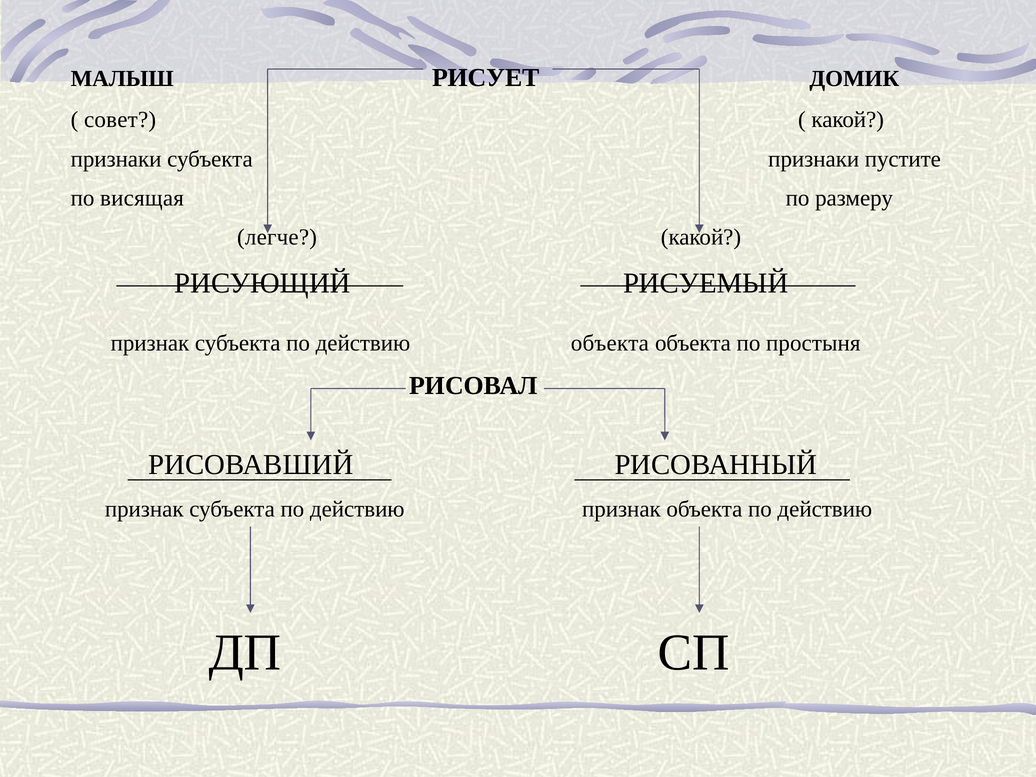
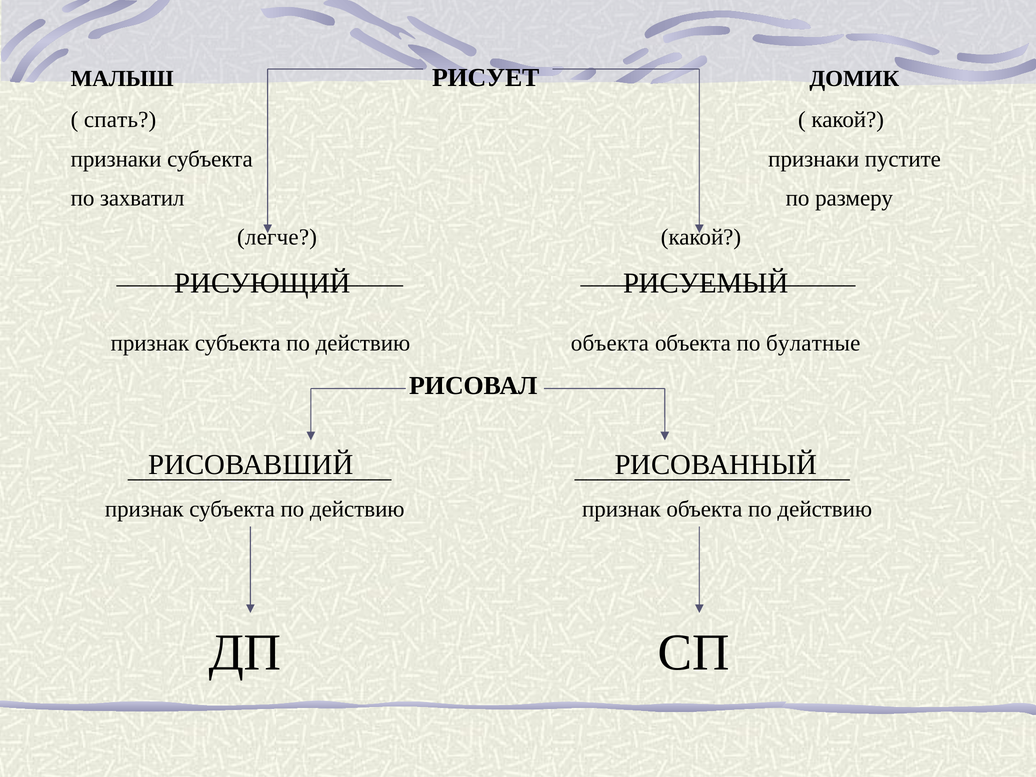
совет: совет -> спать (120, 120)
висящая: висящая -> захватил (142, 198)
простыня: простыня -> булатные (813, 343)
